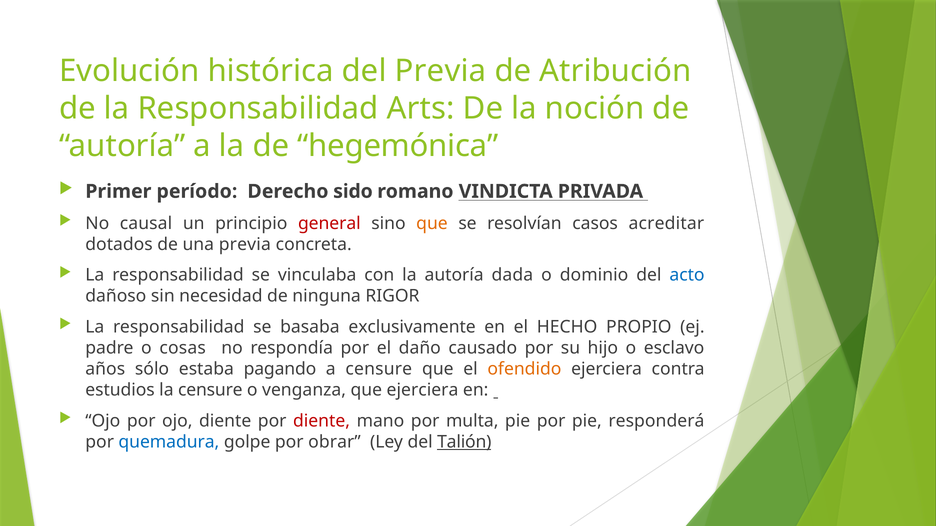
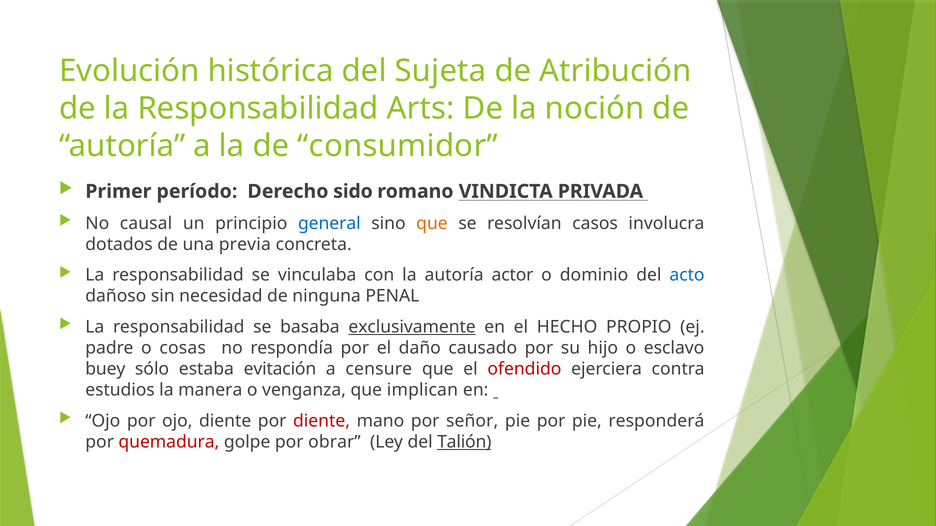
del Previa: Previa -> Sujeta (440, 71)
hegemónica: hegemónica -> consumidor (398, 146)
general colour: red -> blue (329, 223)
acreditar: acreditar -> involucra (666, 223)
dada: dada -> actor (513, 275)
RIGOR: RIGOR -> PENAL (392, 296)
exclusivamente underline: none -> present (412, 327)
años: años -> buey (105, 369)
pagando: pagando -> evitación (280, 369)
ofendido colour: orange -> red (524, 369)
la censure: censure -> manera (210, 390)
que ejerciera: ejerciera -> implican (422, 390)
multa: multa -> señor (472, 421)
quemadura colour: blue -> red (169, 442)
